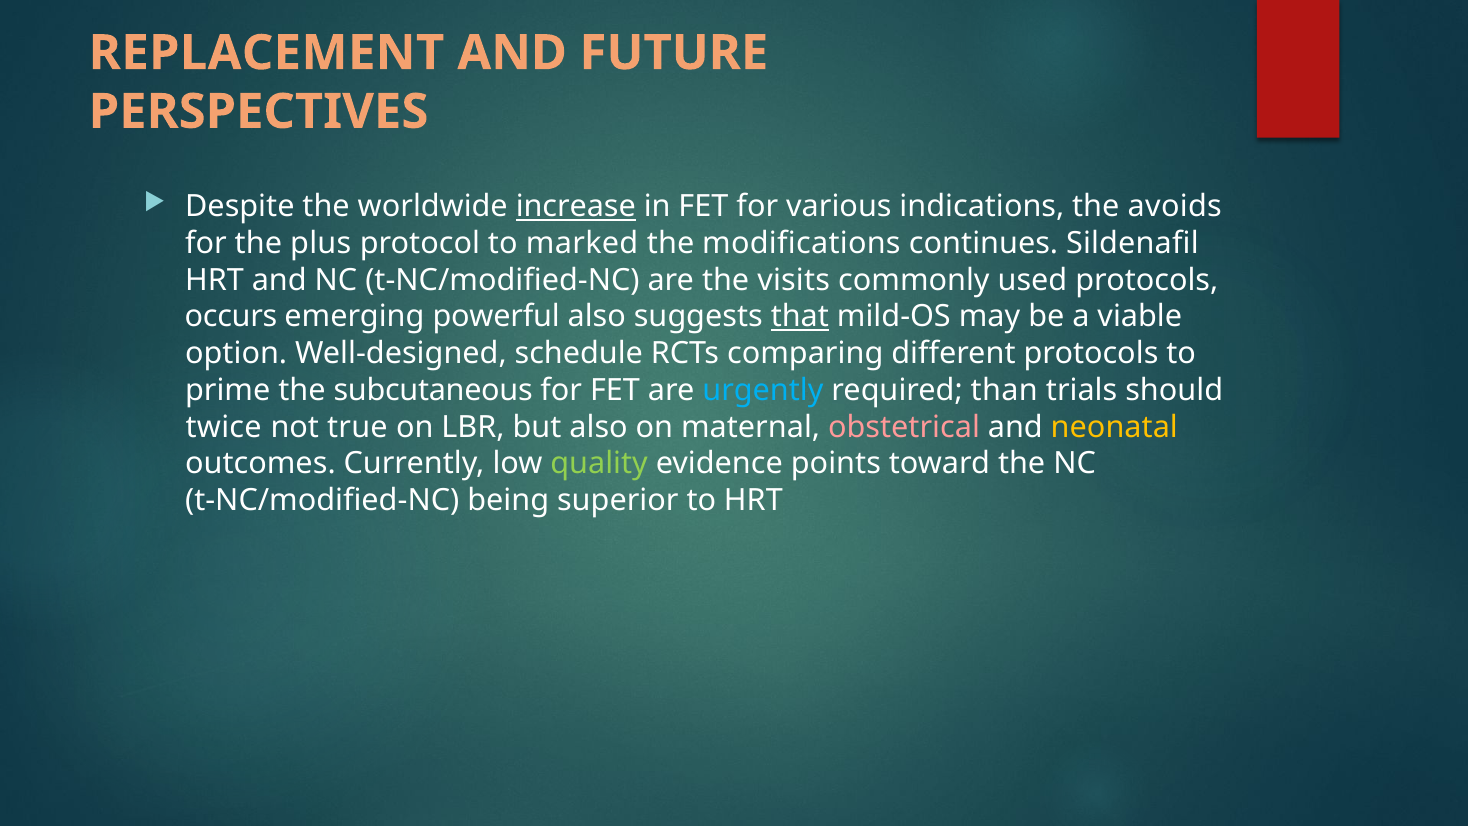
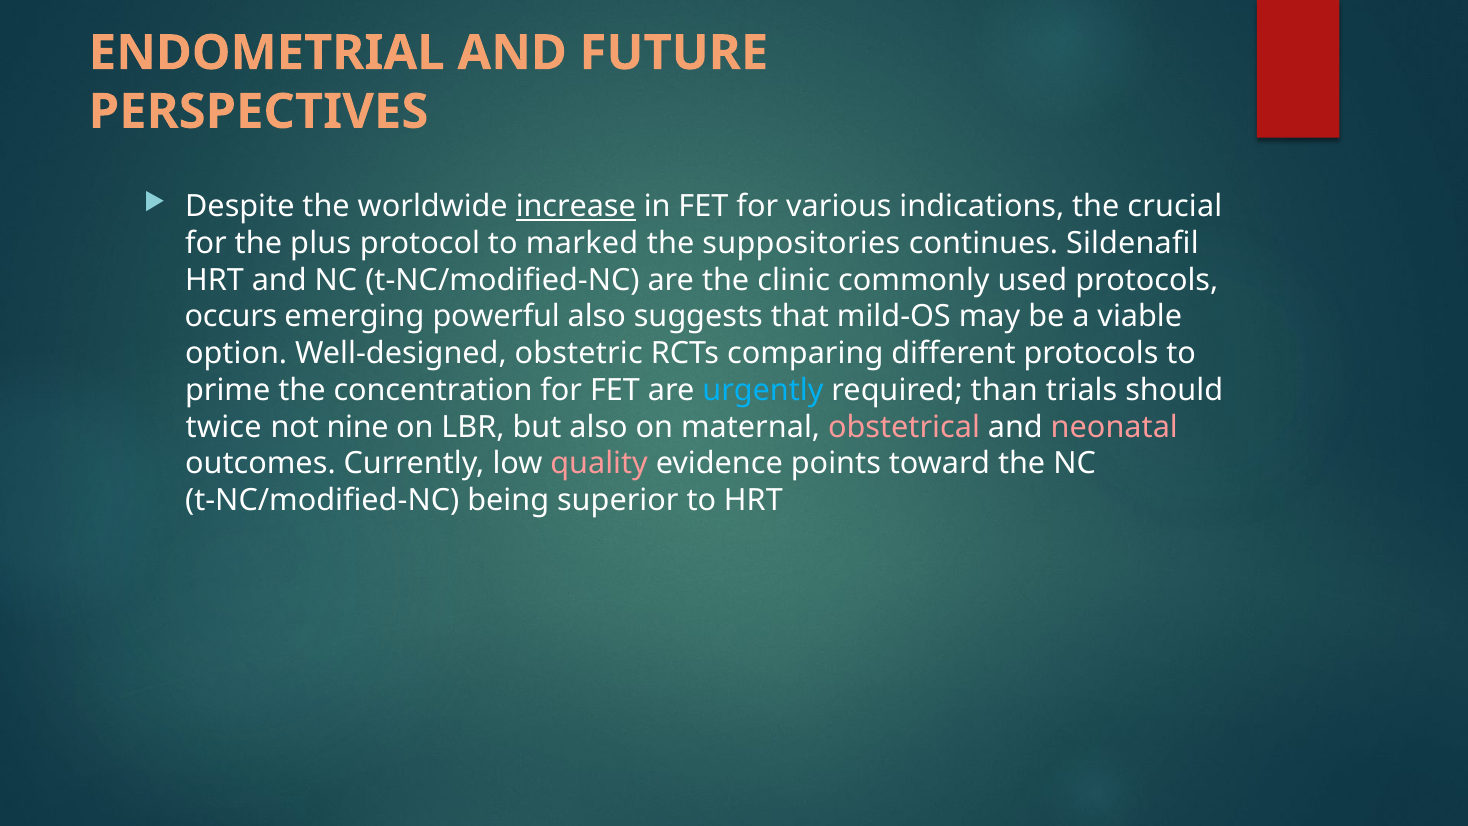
REPLACEMENT: REPLACEMENT -> ENDOMETRIAL (267, 53)
avoids: avoids -> crucial (1175, 206)
modifications: modifications -> suppositories (801, 243)
visits: visits -> clinic (794, 280)
that underline: present -> none (800, 317)
schedule: schedule -> obstetric (579, 353)
subcutaneous: subcutaneous -> concentration (433, 390)
true: true -> nine (358, 427)
neonatal colour: yellow -> pink (1114, 427)
quality colour: light green -> pink (599, 464)
